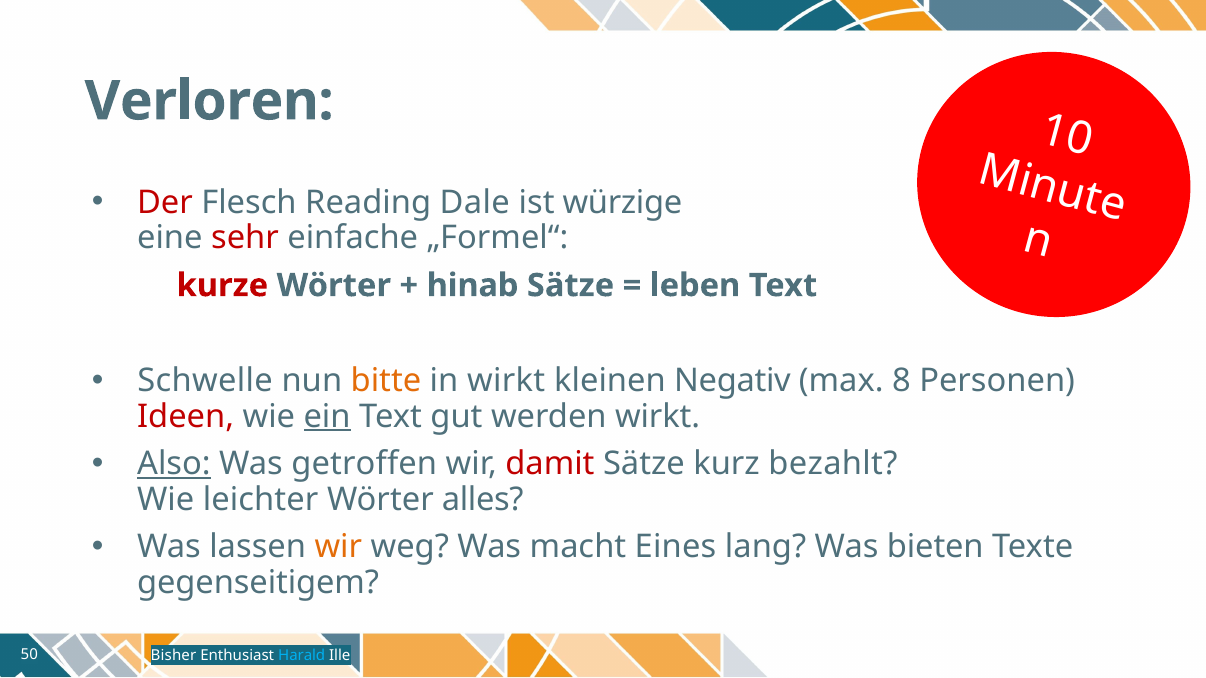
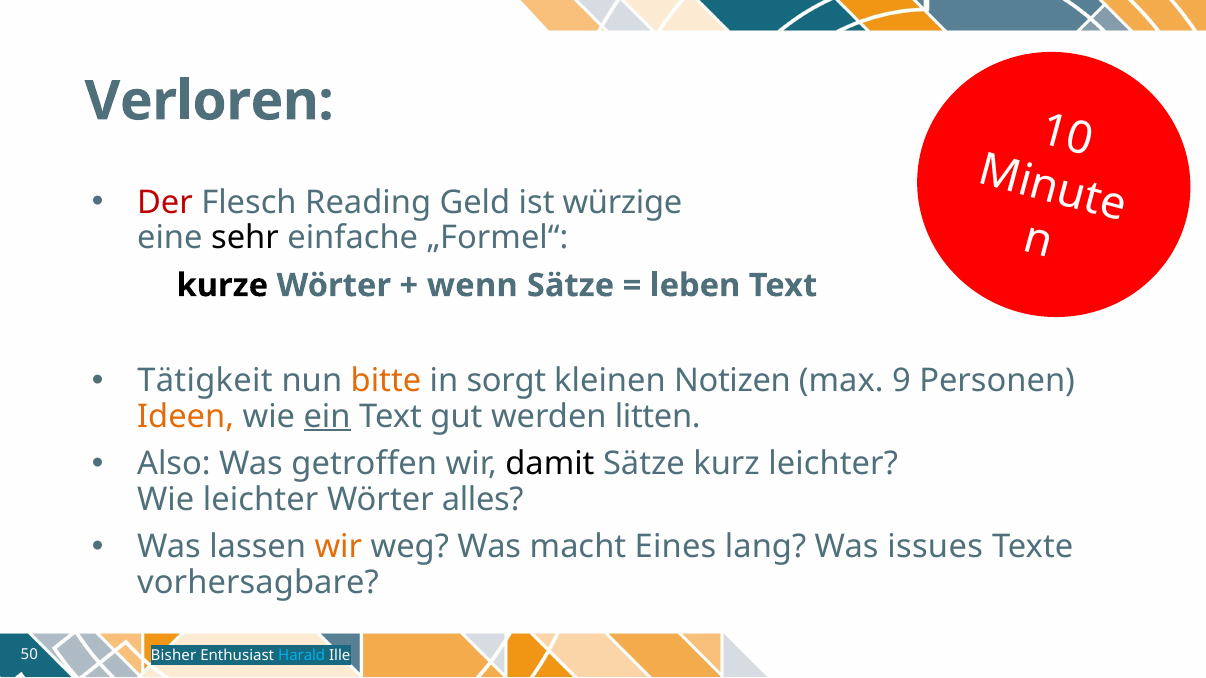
Dale: Dale -> Geld (475, 203)
sehr colour: red -> black (245, 238)
kurze colour: red -> black (222, 286)
hinab: hinab -> wenn (472, 286)
Schwelle: Schwelle -> Tätigkeit (205, 381)
in wirkt: wirkt -> sorgt (506, 381)
Negativ: Negativ -> Notizen (732, 381)
8: 8 -> 9 (901, 381)
Ideen colour: red -> orange (186, 417)
werden wirkt: wirkt -> litten (658, 417)
Also underline: present -> none (174, 464)
damit colour: red -> black (550, 464)
kurz bezahlt: bezahlt -> leichter (833, 464)
bieten: bieten -> issues (935, 547)
gegenseitigem: gegenseitigem -> vorhersagbare (258, 583)
